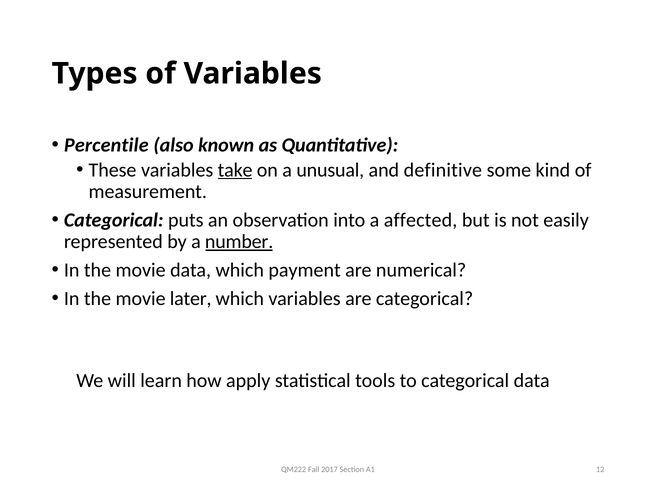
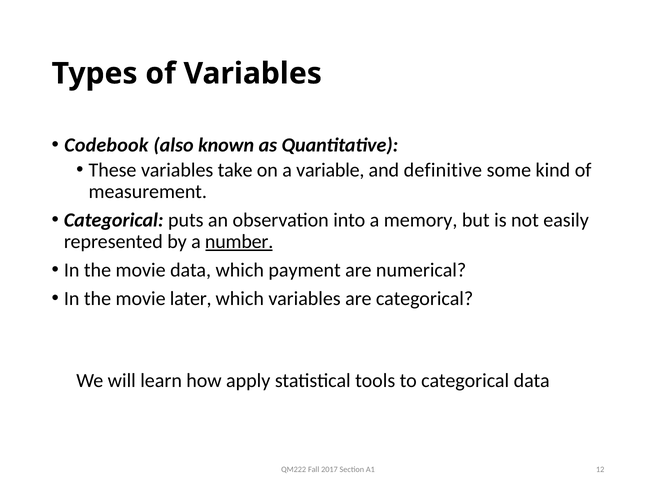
Percentile: Percentile -> Codebook (106, 145)
take underline: present -> none (235, 170)
unusual: unusual -> variable (330, 170)
affected: affected -> memory (421, 220)
